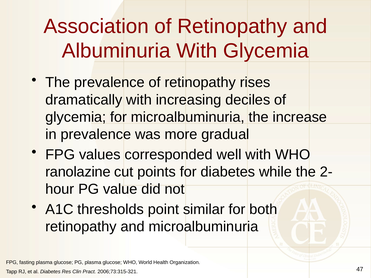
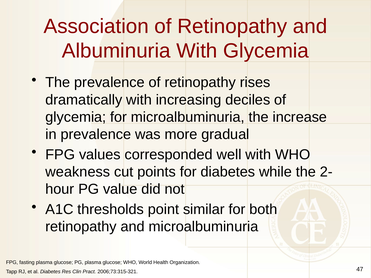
ranolazine: ranolazine -> weakness (78, 172)
